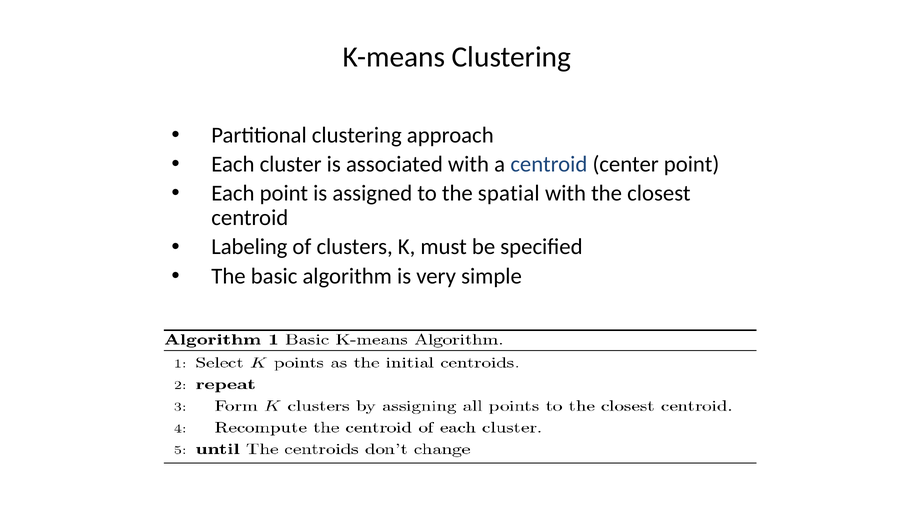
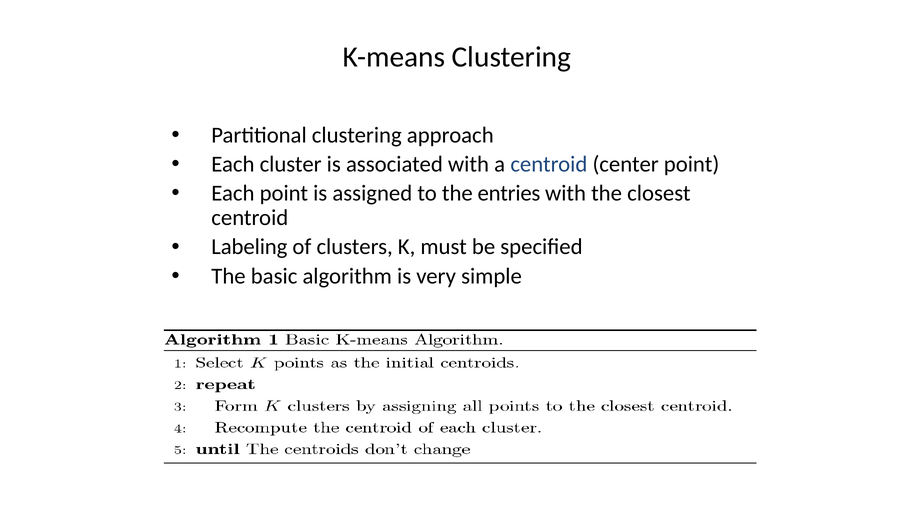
spatial: spatial -> entries (509, 193)
